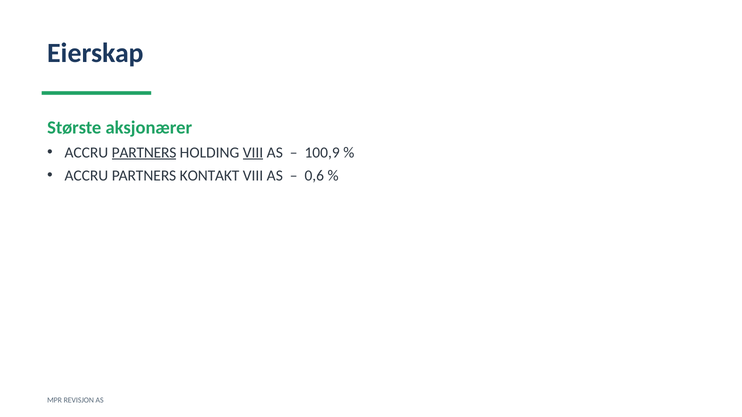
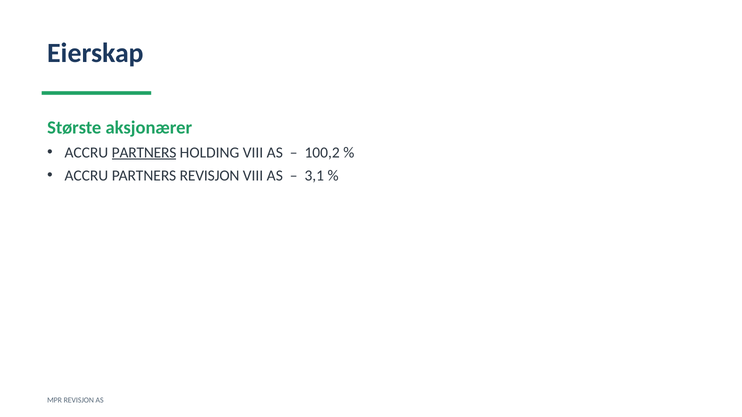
VIII underline: present -> none (253, 153)
100,9: 100,9 -> 100,2 (322, 153)
PARTNERS KONTAKT: KONTAKT -> REVISJON (210, 176)
0,6: 0,6 -> 3,1 (314, 176)
